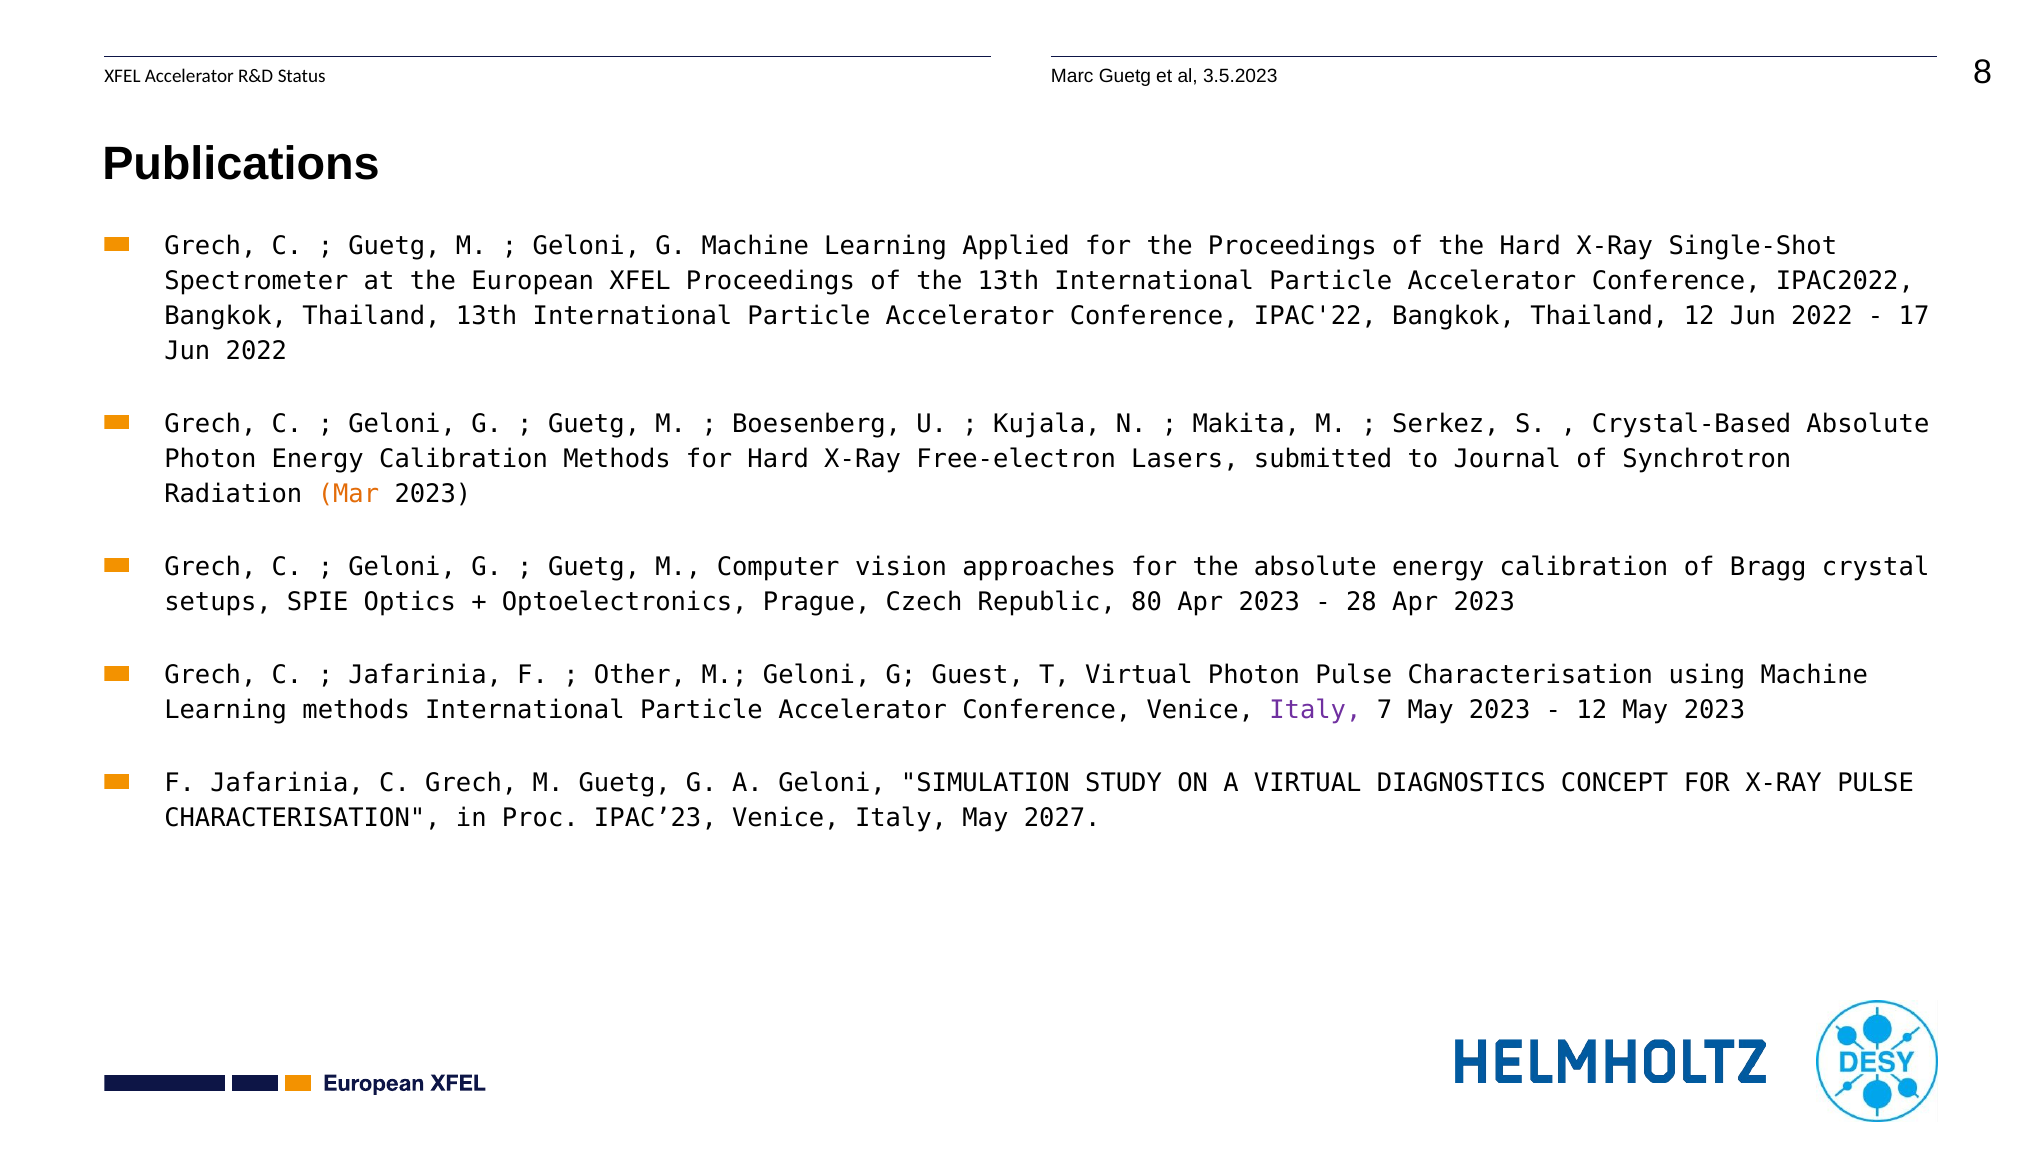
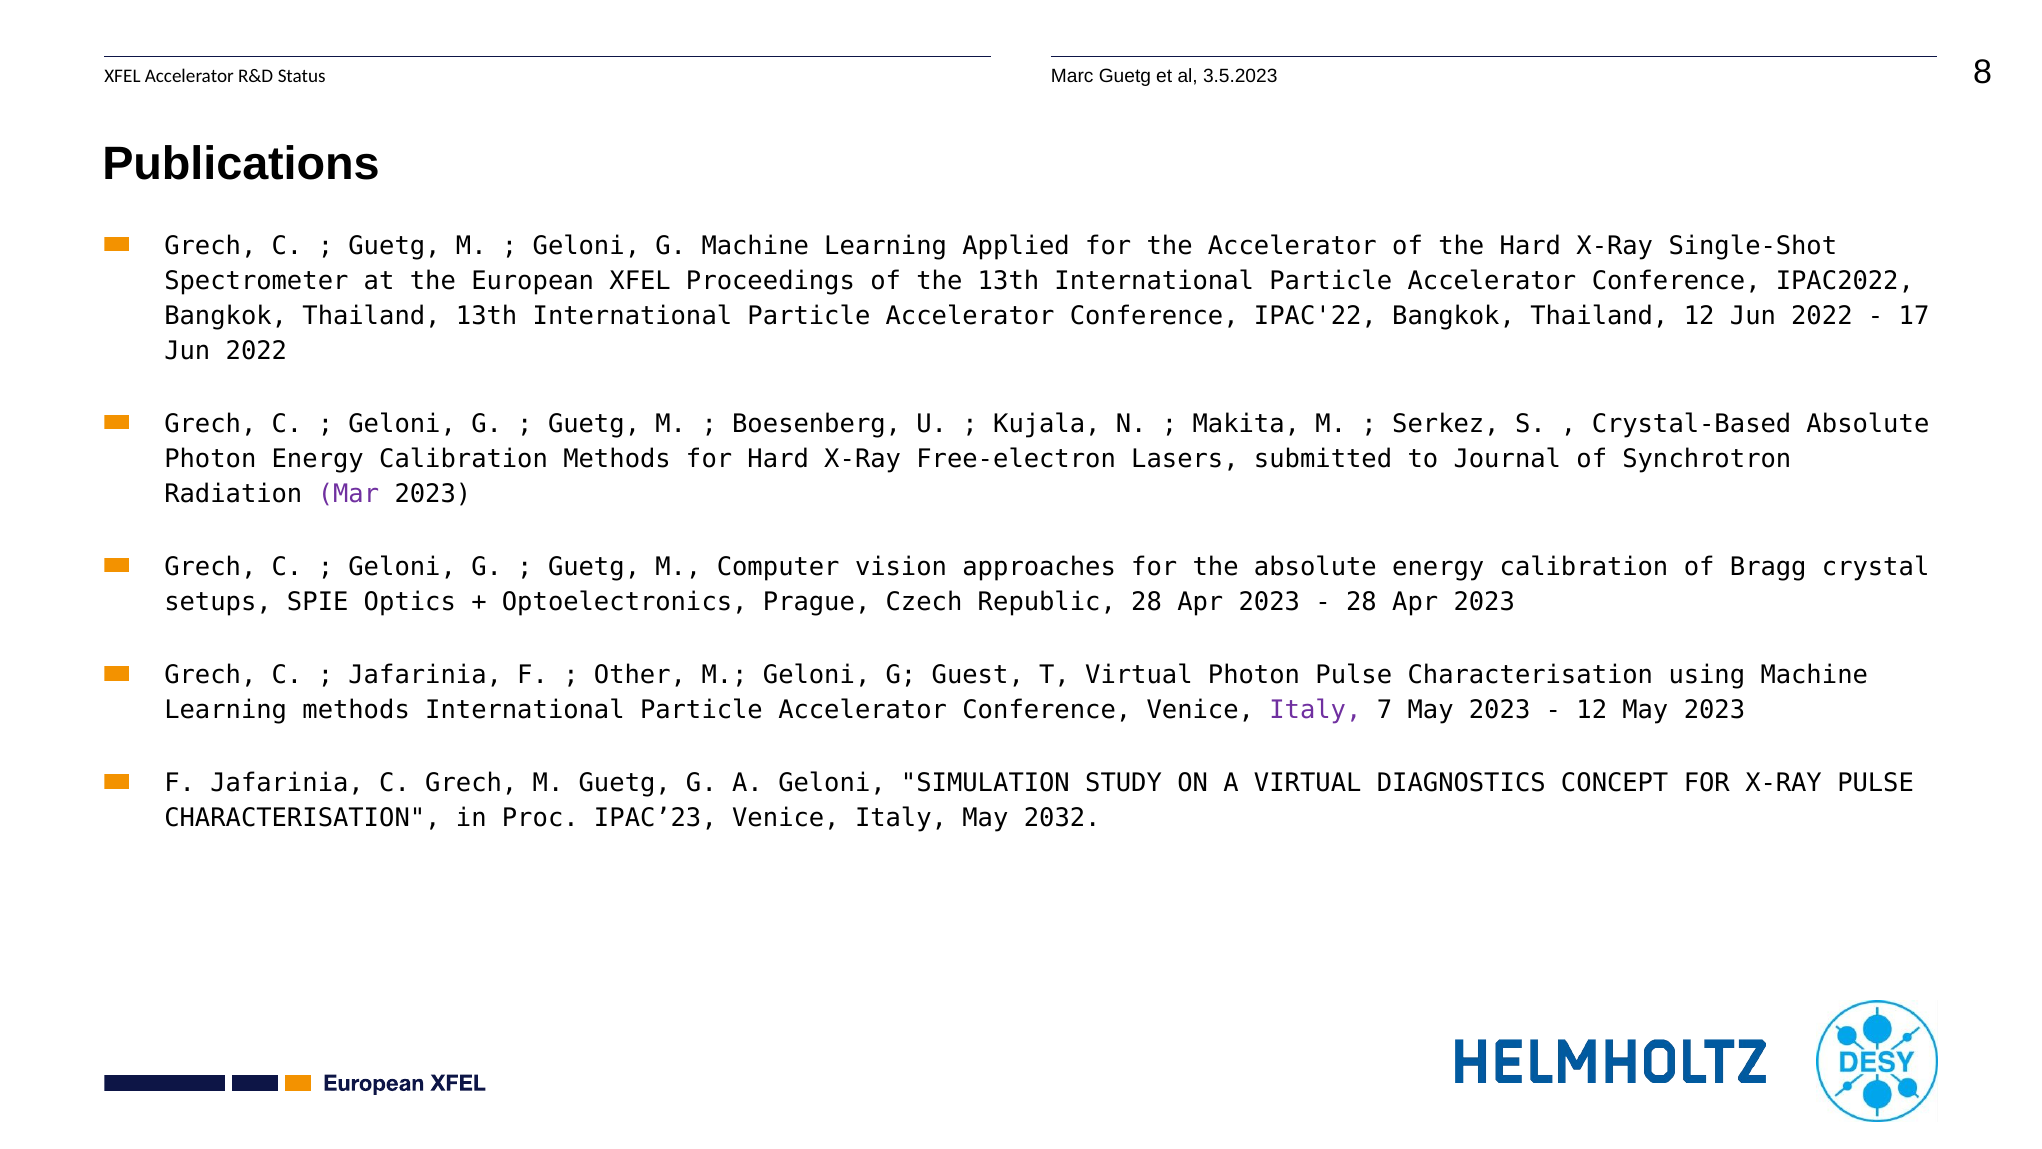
the Proceedings: Proceedings -> Accelerator (1292, 246)
Mar colour: orange -> purple (348, 494)
Republic 80: 80 -> 28 (1147, 602)
2027: 2027 -> 2032 (1062, 818)
